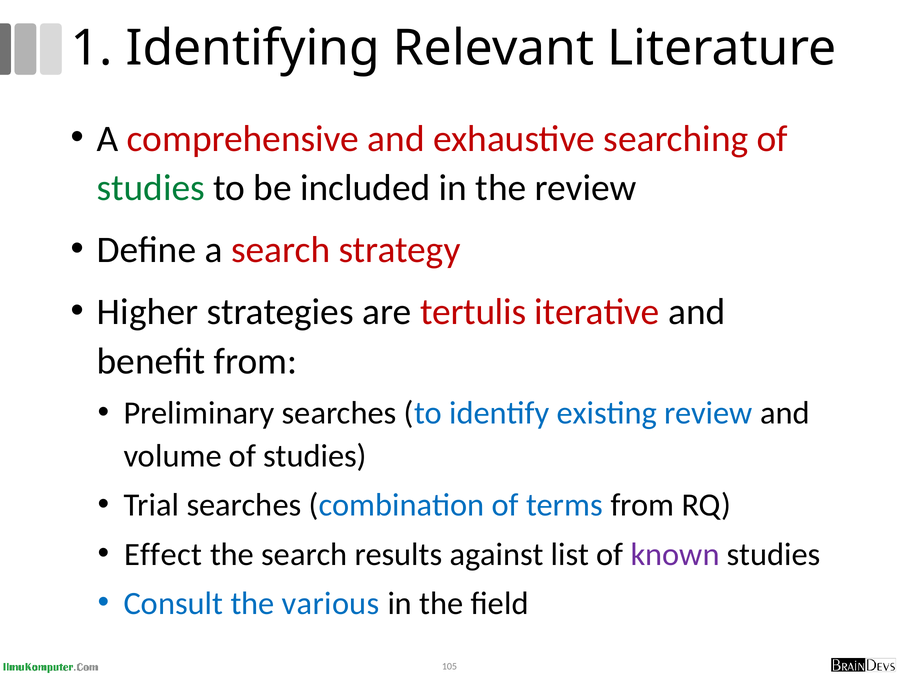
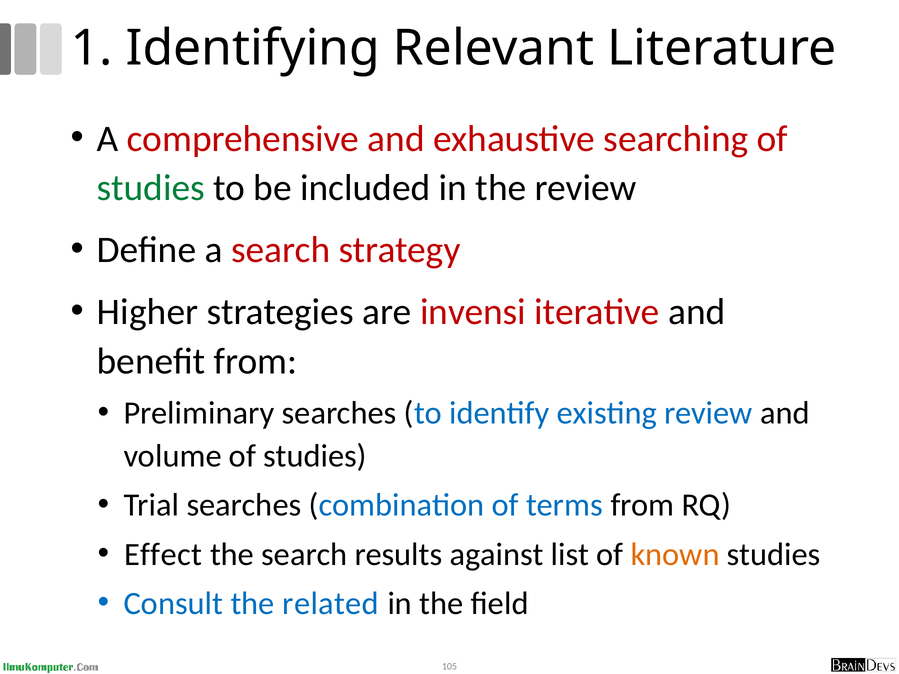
tertulis: tertulis -> invensi (473, 312)
known colour: purple -> orange (675, 555)
various: various -> related (331, 604)
